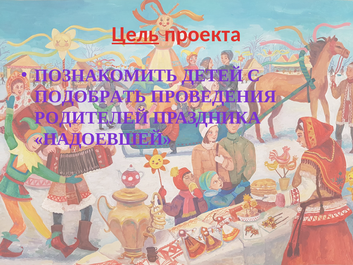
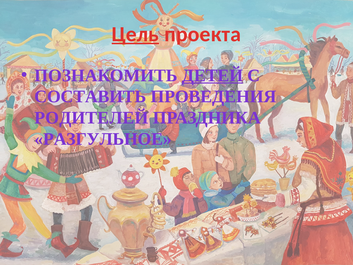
ДЕТЕЙ underline: none -> present (212, 75)
ПОДОБРАТЬ: ПОДОБРАТЬ -> СОСТАВИТЬ (90, 97)
НАДОЕВШЕЙ: НАДОЕВШЕЙ -> РАЗГУЛЬНОЕ (103, 139)
